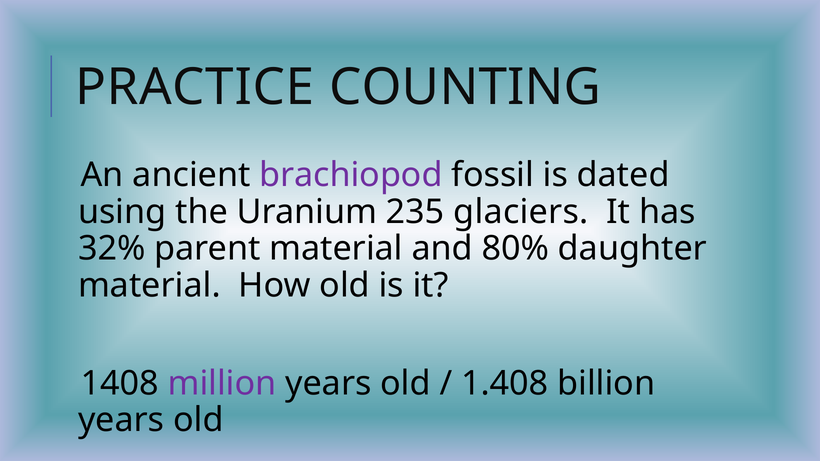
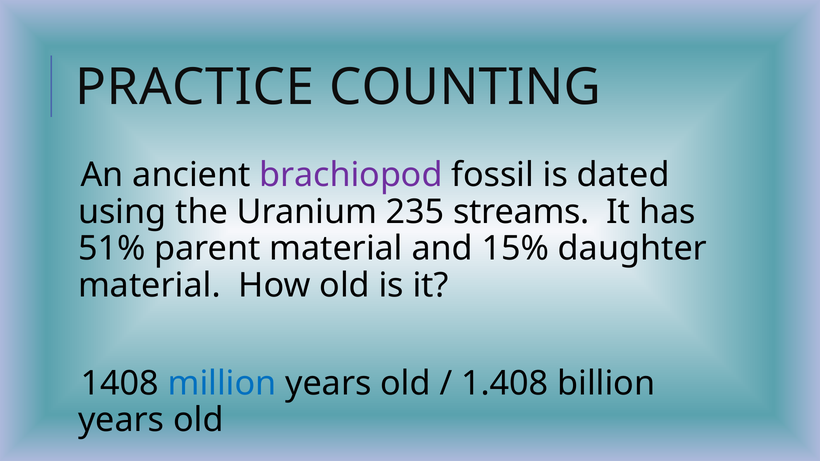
glaciers: glaciers -> streams (521, 212)
32%: 32% -> 51% (112, 249)
80%: 80% -> 15% (515, 249)
million colour: purple -> blue (222, 383)
